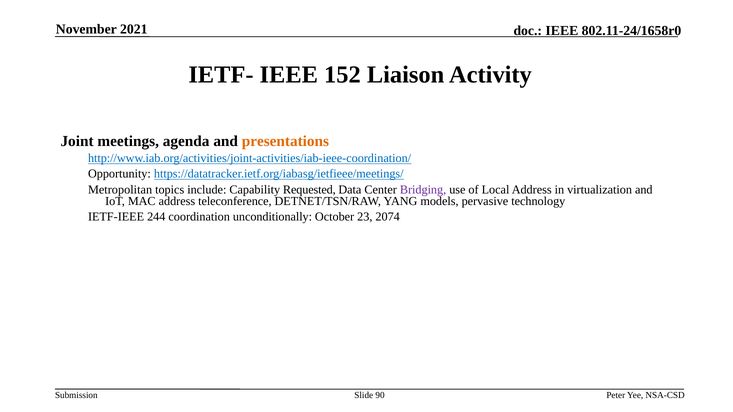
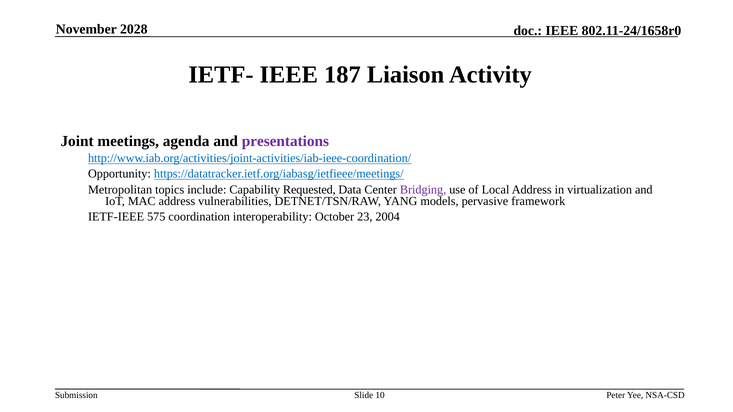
2021: 2021 -> 2028 (134, 29)
152: 152 -> 187 (342, 75)
presentations colour: orange -> purple (285, 141)
teleconference: teleconference -> vulnerabilities (235, 201)
technology: technology -> framework (538, 201)
244: 244 -> 575 (156, 217)
unconditionally: unconditionally -> interoperability (272, 217)
2074: 2074 -> 2004 (388, 217)
90: 90 -> 10 (380, 395)
